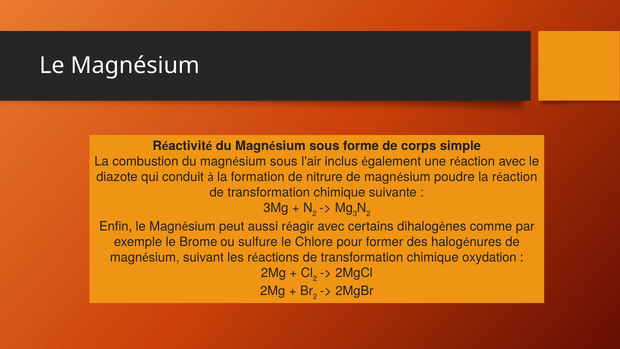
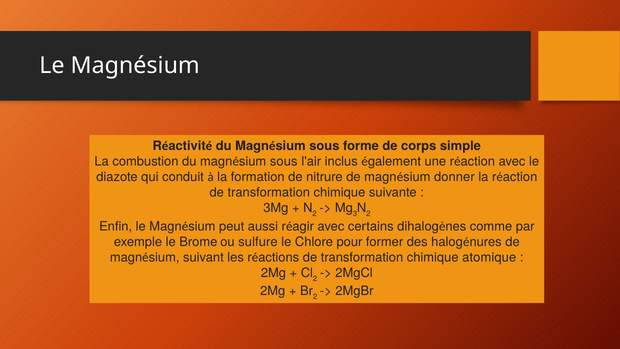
poudre: poudre -> donner (454, 177)
oxydation: oxydation -> atomique (489, 257)
